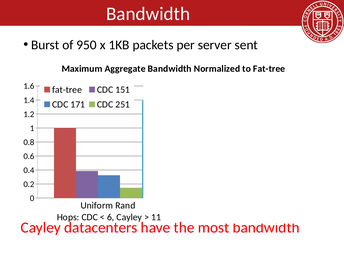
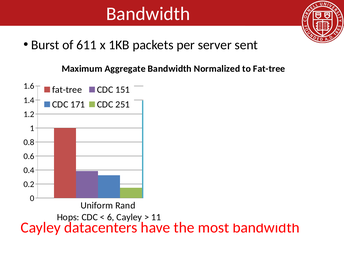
950: 950 -> 611 (87, 45)
